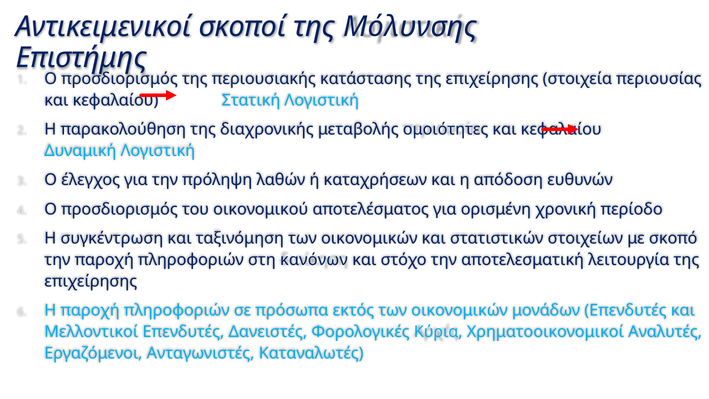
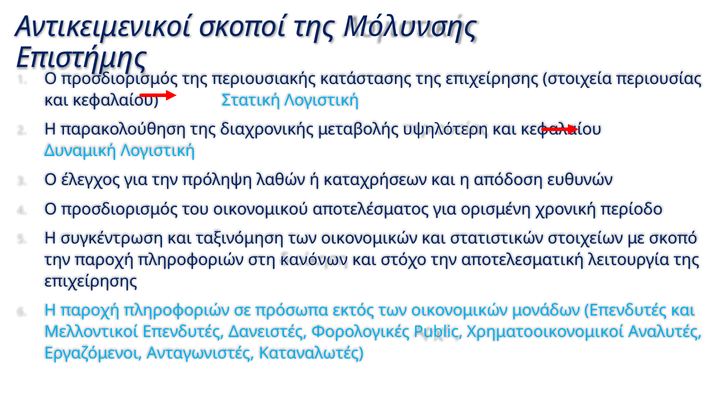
ομοιότητες: ομοιότητες -> υψηλότερη (446, 129)
Κύρια: Κύρια -> Public (438, 332)
